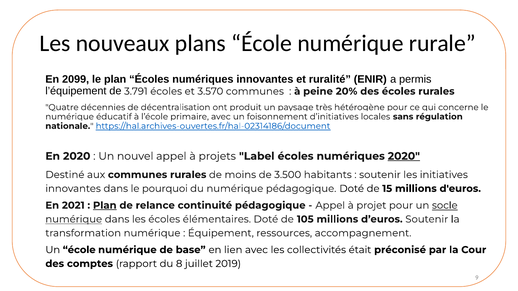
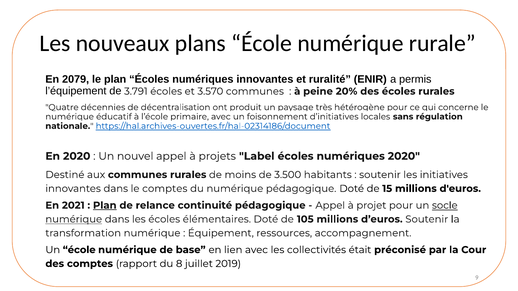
2099: 2099 -> 2079 (76, 80)
2020 underline: present -> none (404, 156)
le pourquoi: pourquoi -> comptes (165, 189)
